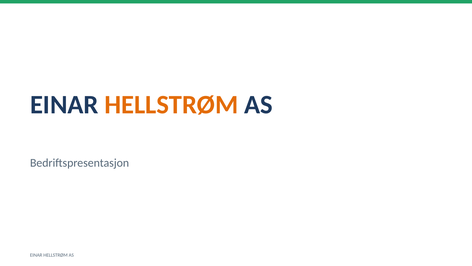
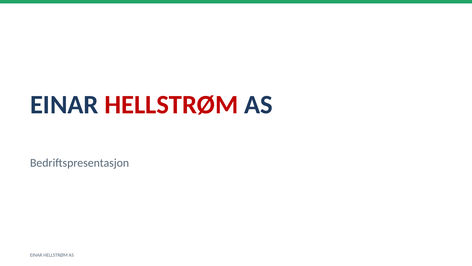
HELLSTRØM colour: orange -> red (171, 105)
